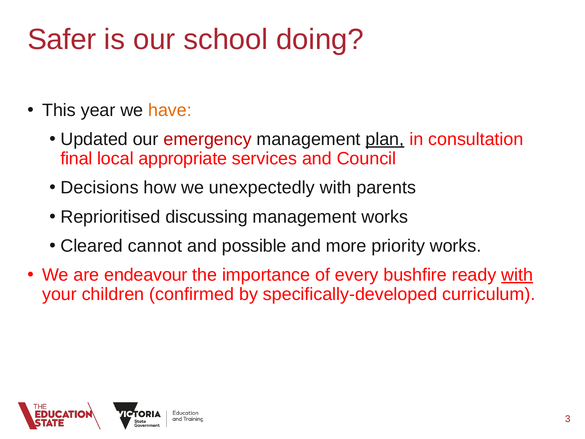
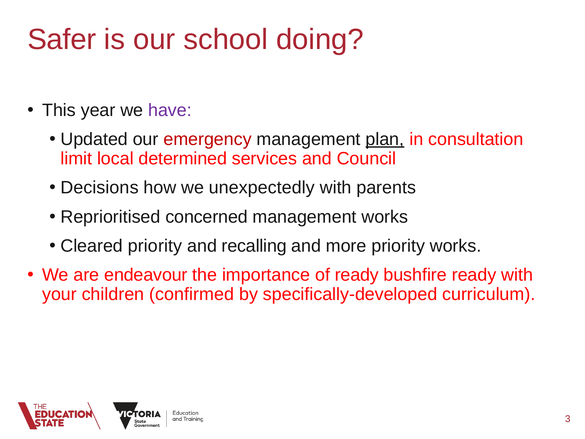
have colour: orange -> purple (170, 110)
final: final -> limit (76, 159)
appropriate: appropriate -> determined (183, 159)
discussing: discussing -> concerned (207, 217)
Cleared cannot: cannot -> priority (155, 246)
possible: possible -> recalling (254, 246)
of every: every -> ready (357, 275)
with underline: present -> none (517, 275)
